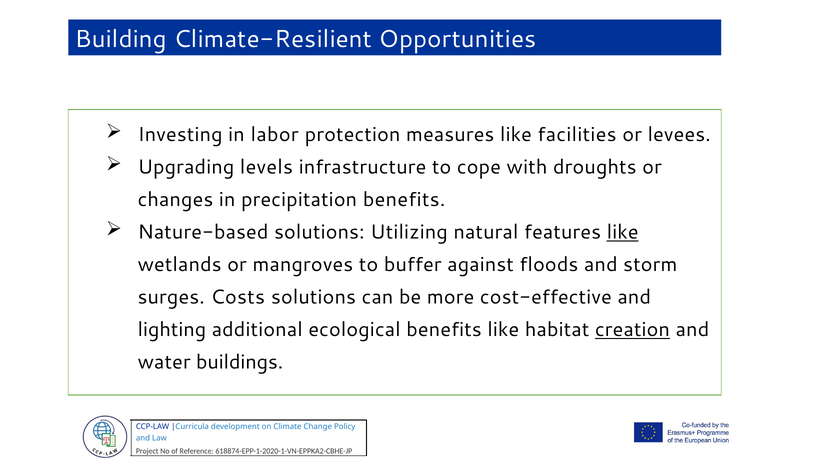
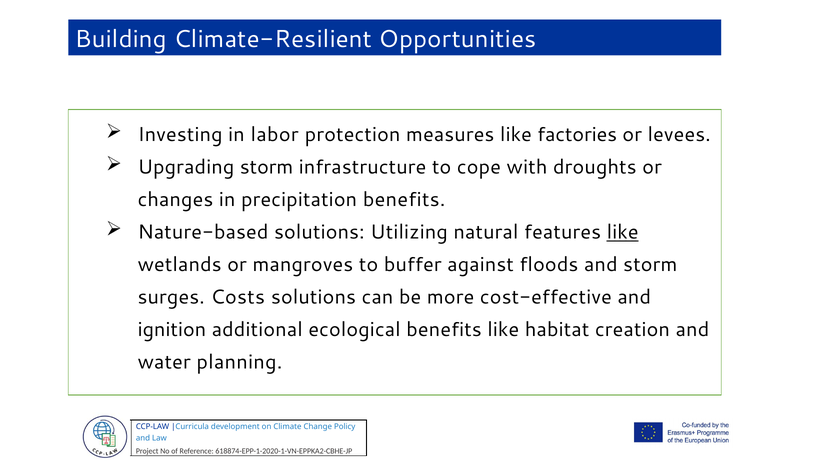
facilities: facilities -> factories (577, 135)
Upgrading levels: levels -> storm (267, 167)
lighting: lighting -> ignition (172, 330)
creation underline: present -> none (632, 330)
buildings: buildings -> planning (239, 362)
